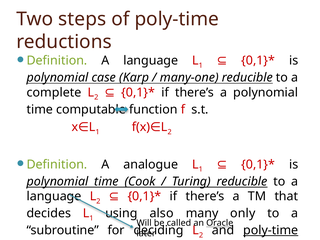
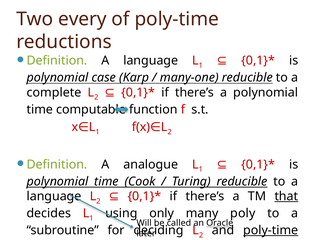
steps: steps -> every (82, 19)
that underline: none -> present (286, 196)
also: also -> only (162, 213)
only: only -> poly (243, 213)
